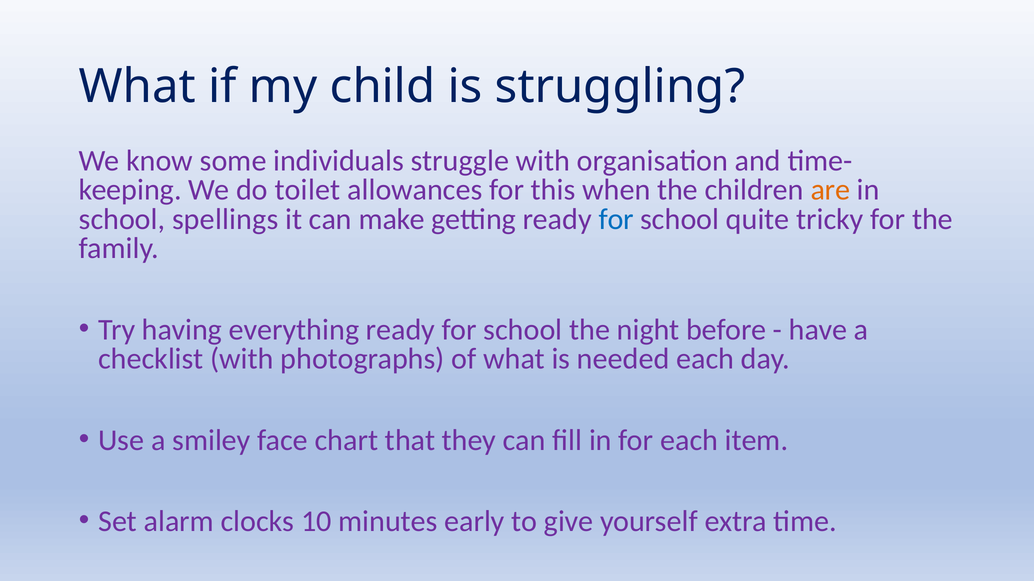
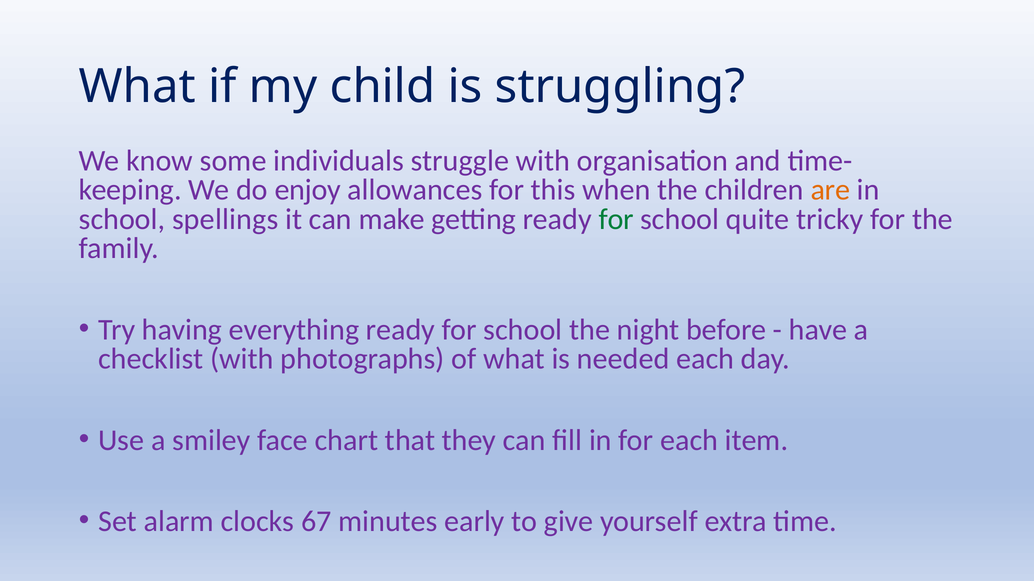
toilet: toilet -> enjoy (308, 190)
for colour: blue -> green (616, 219)
10: 10 -> 67 (316, 522)
